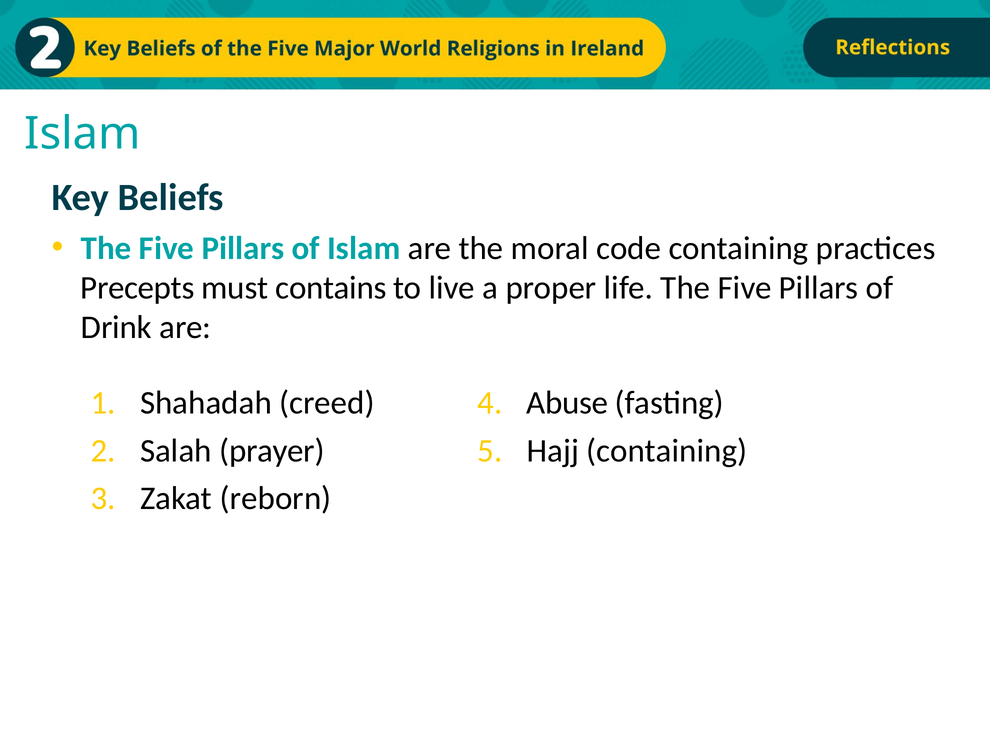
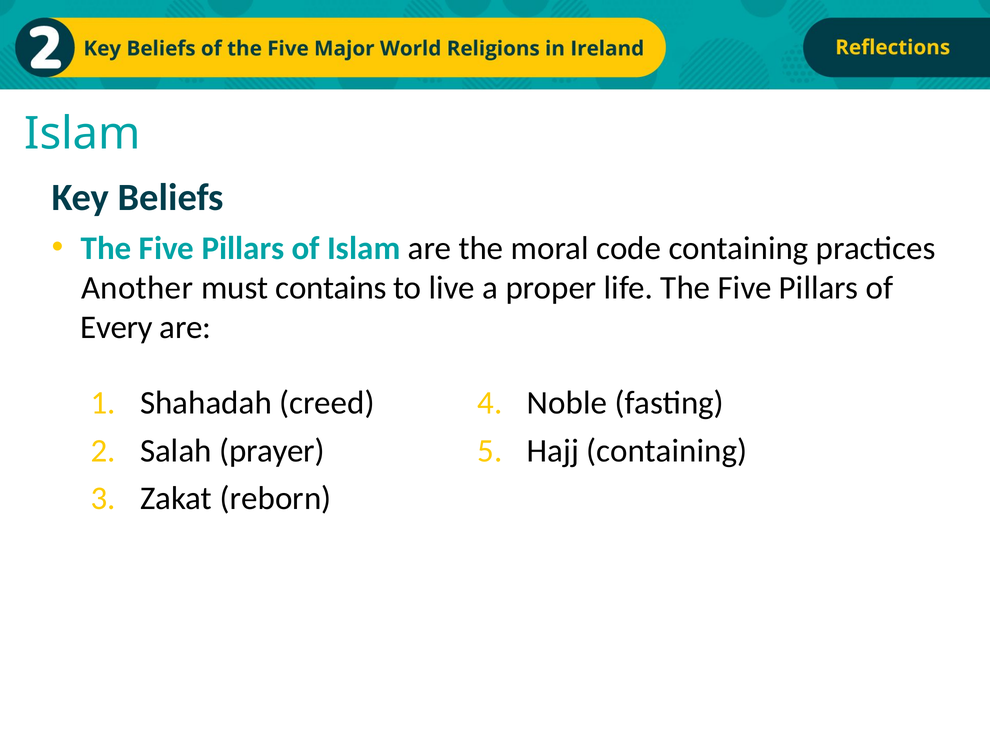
Precepts: Precepts -> Another (137, 288)
Drink: Drink -> Every (117, 327)
Abuse: Abuse -> Noble (567, 402)
